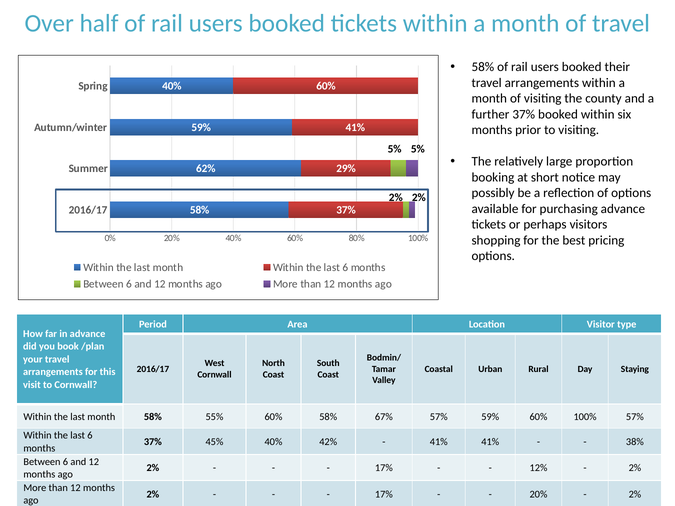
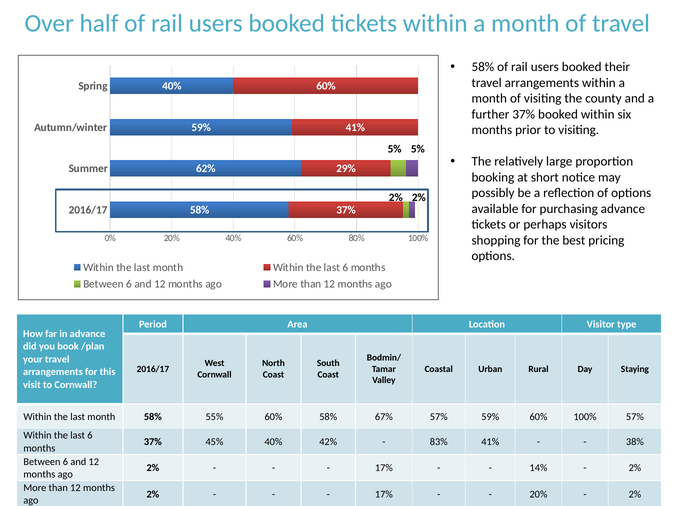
41%: 41% -> 83% (439, 442)
12%: 12% -> 14% (538, 468)
